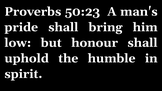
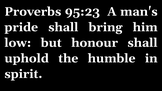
50:23: 50:23 -> 95:23 (82, 12)
